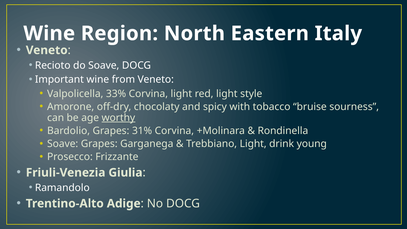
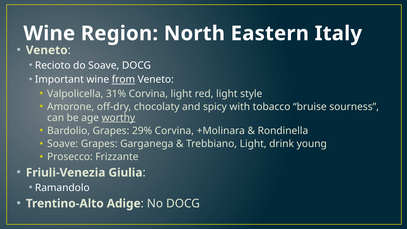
from underline: none -> present (123, 80)
33%: 33% -> 31% (116, 94)
31%: 31% -> 29% (142, 131)
